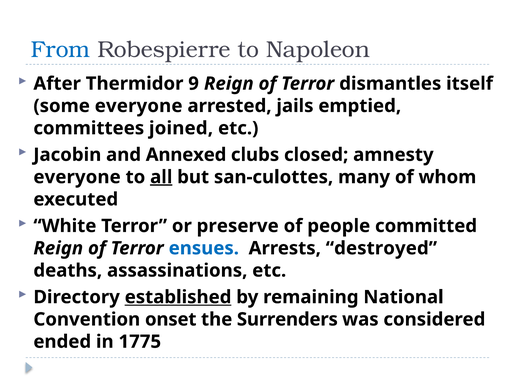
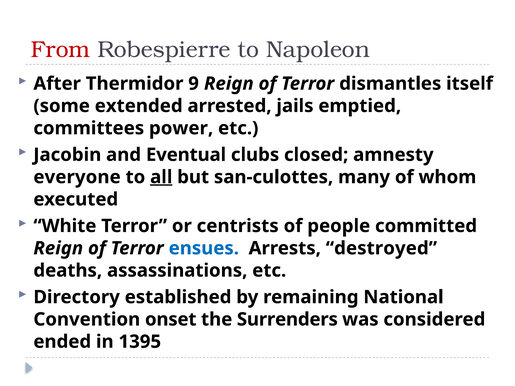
From colour: blue -> red (60, 50)
some everyone: everyone -> extended (139, 106)
joined: joined -> power (181, 128)
Annexed: Annexed -> Eventual (186, 155)
preserve: preserve -> centrists (238, 226)
established underline: present -> none (178, 297)
1775: 1775 -> 1395 (140, 342)
